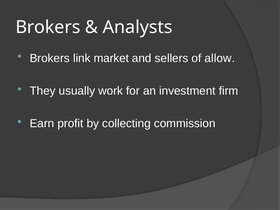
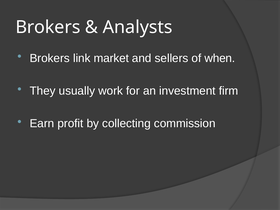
allow: allow -> when (220, 58)
